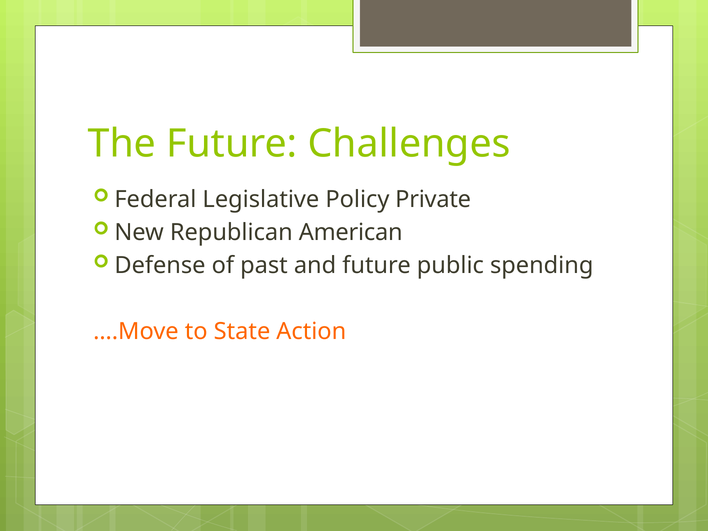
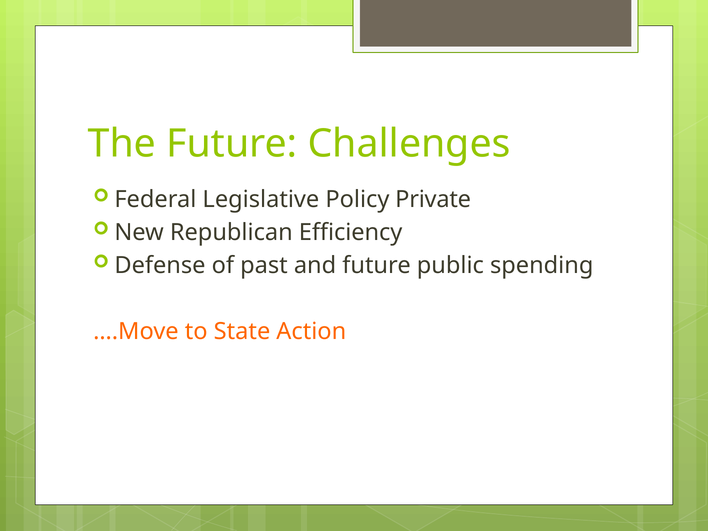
American: American -> Efficiency (351, 232)
